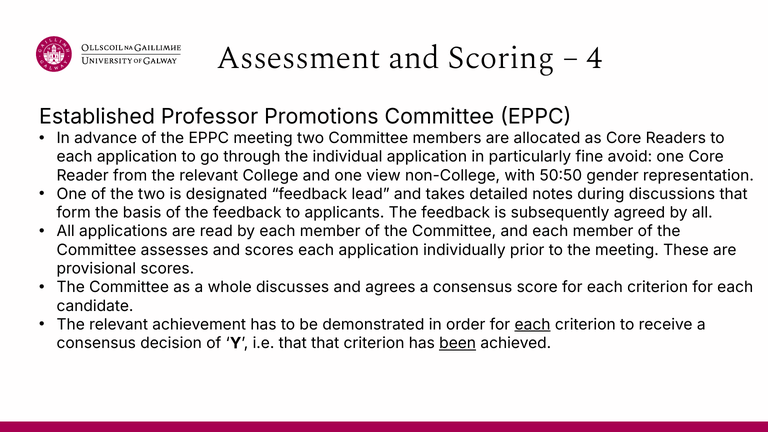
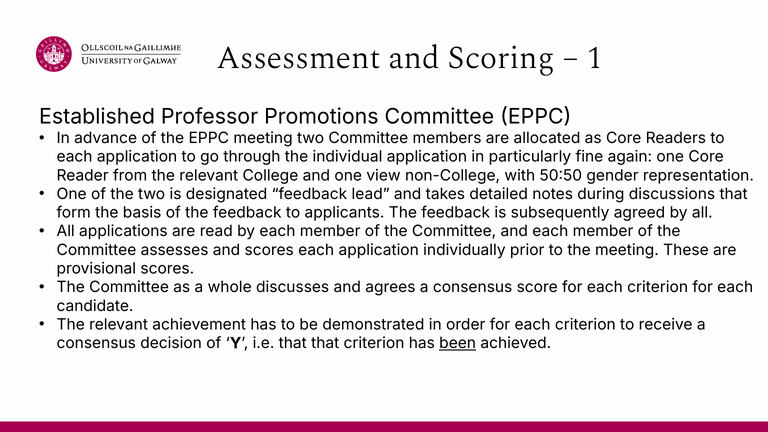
4: 4 -> 1 (595, 58)
avoid: avoid -> again (630, 157)
each underline: present -> none (533, 325)
